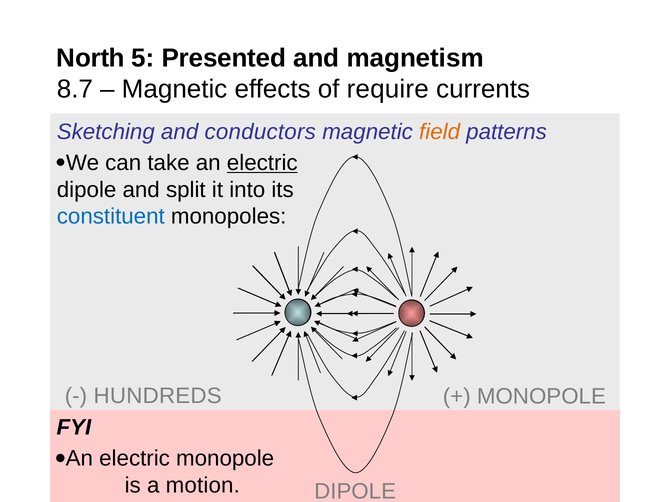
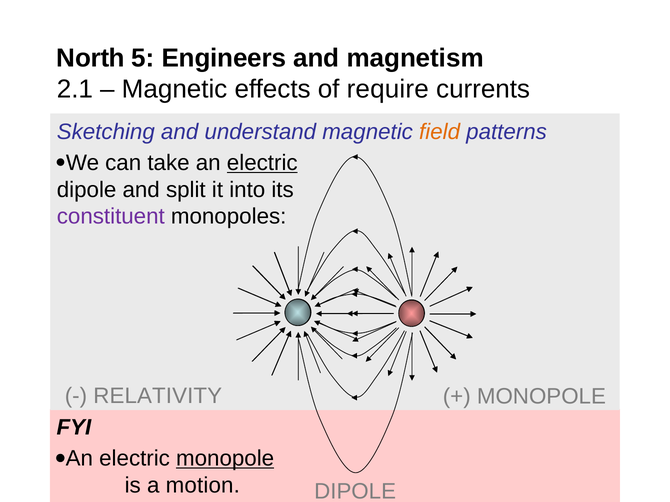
Presented: Presented -> Engineers (224, 58)
8.7: 8.7 -> 2.1 (75, 89)
conductors: conductors -> understand (260, 132)
constituent colour: blue -> purple (111, 217)
HUNDREDS: HUNDREDS -> RELATIVITY (158, 397)
monopole underline: none -> present (225, 459)
